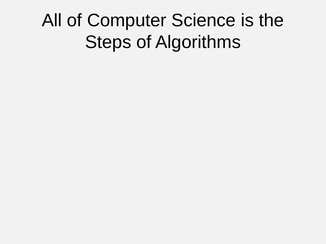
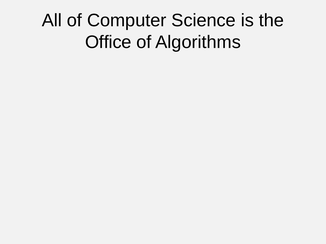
Steps: Steps -> Office (108, 42)
